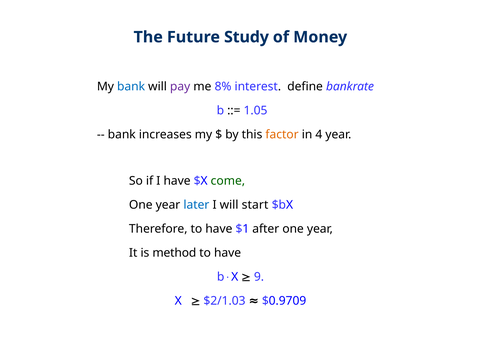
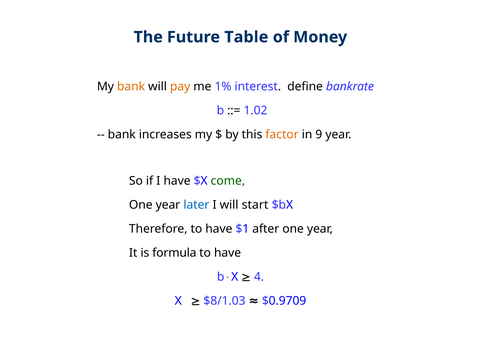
Study: Study -> Table (246, 37)
bank colour: blue -> orange (131, 87)
pay colour: purple -> orange (180, 87)
8%: 8% -> 1% (223, 87)
1.05: 1.05 -> 1.02 (256, 111)
4: 4 -> 9 (319, 135)
method: method -> formula (174, 253)
9: 9 -> 4 (259, 278)
$2/1.03: $2/1.03 -> $8/1.03 (224, 302)
